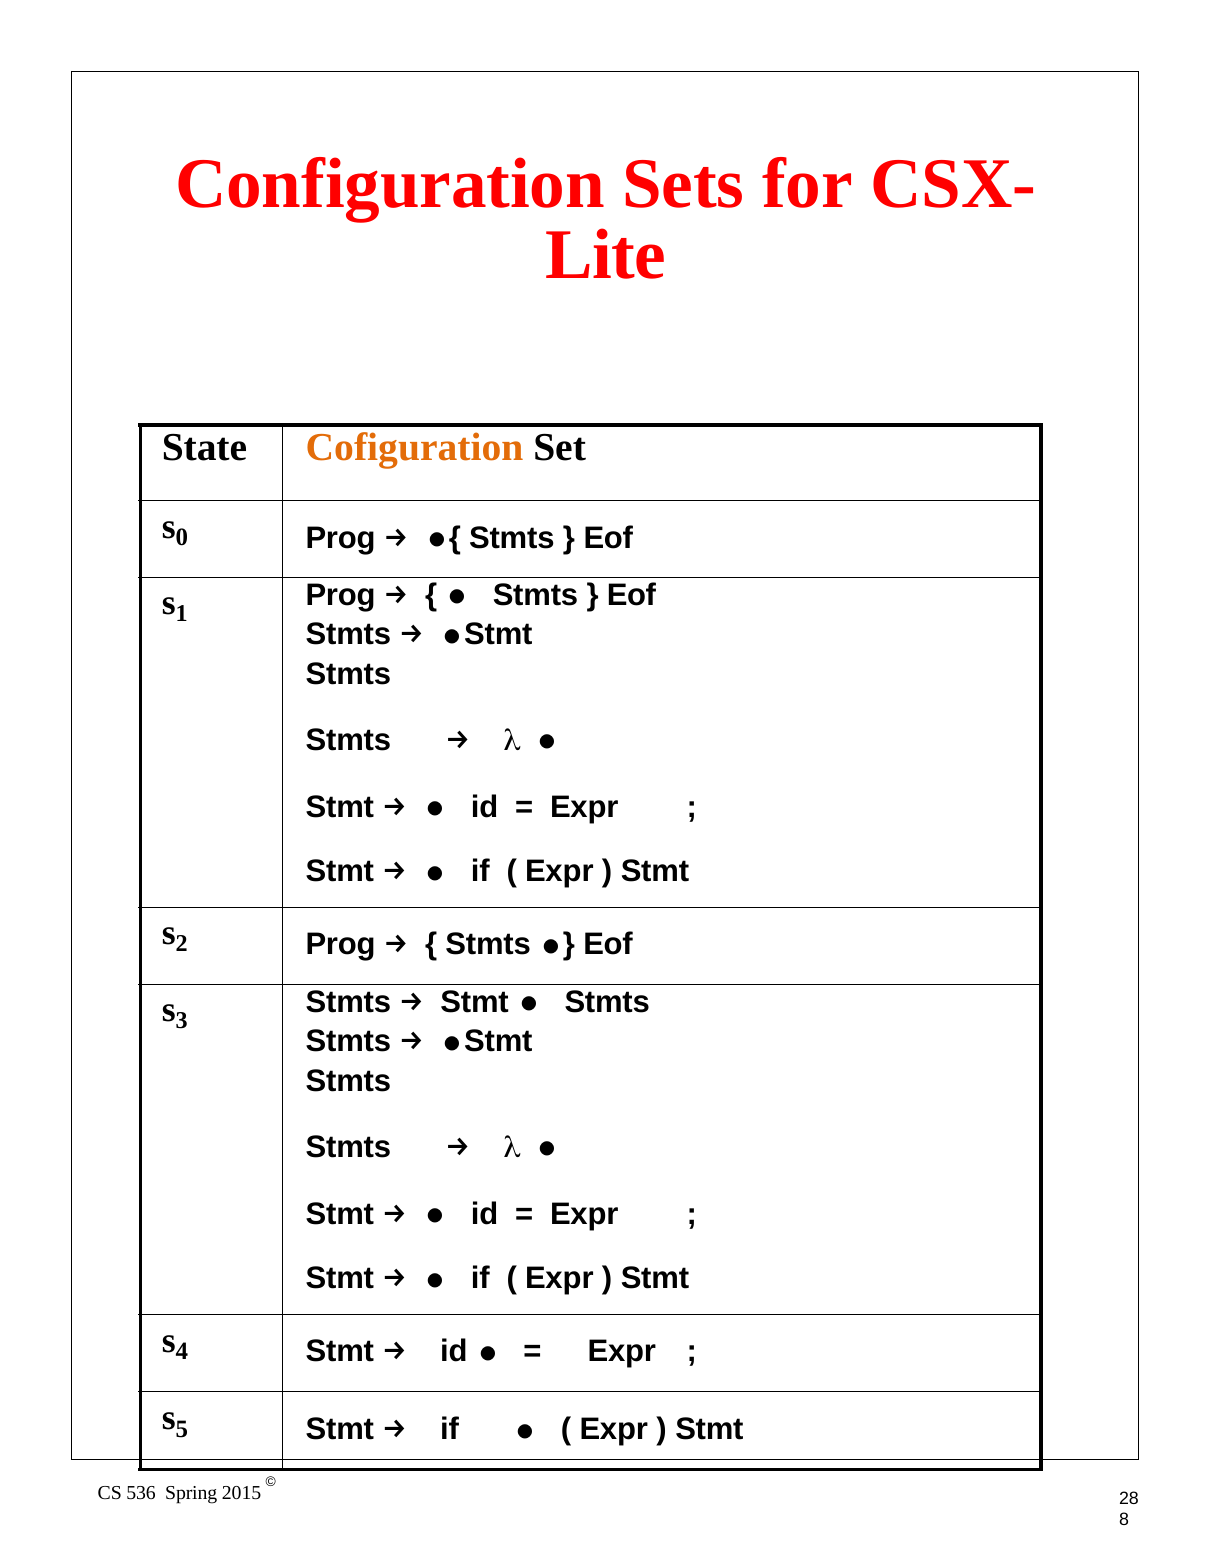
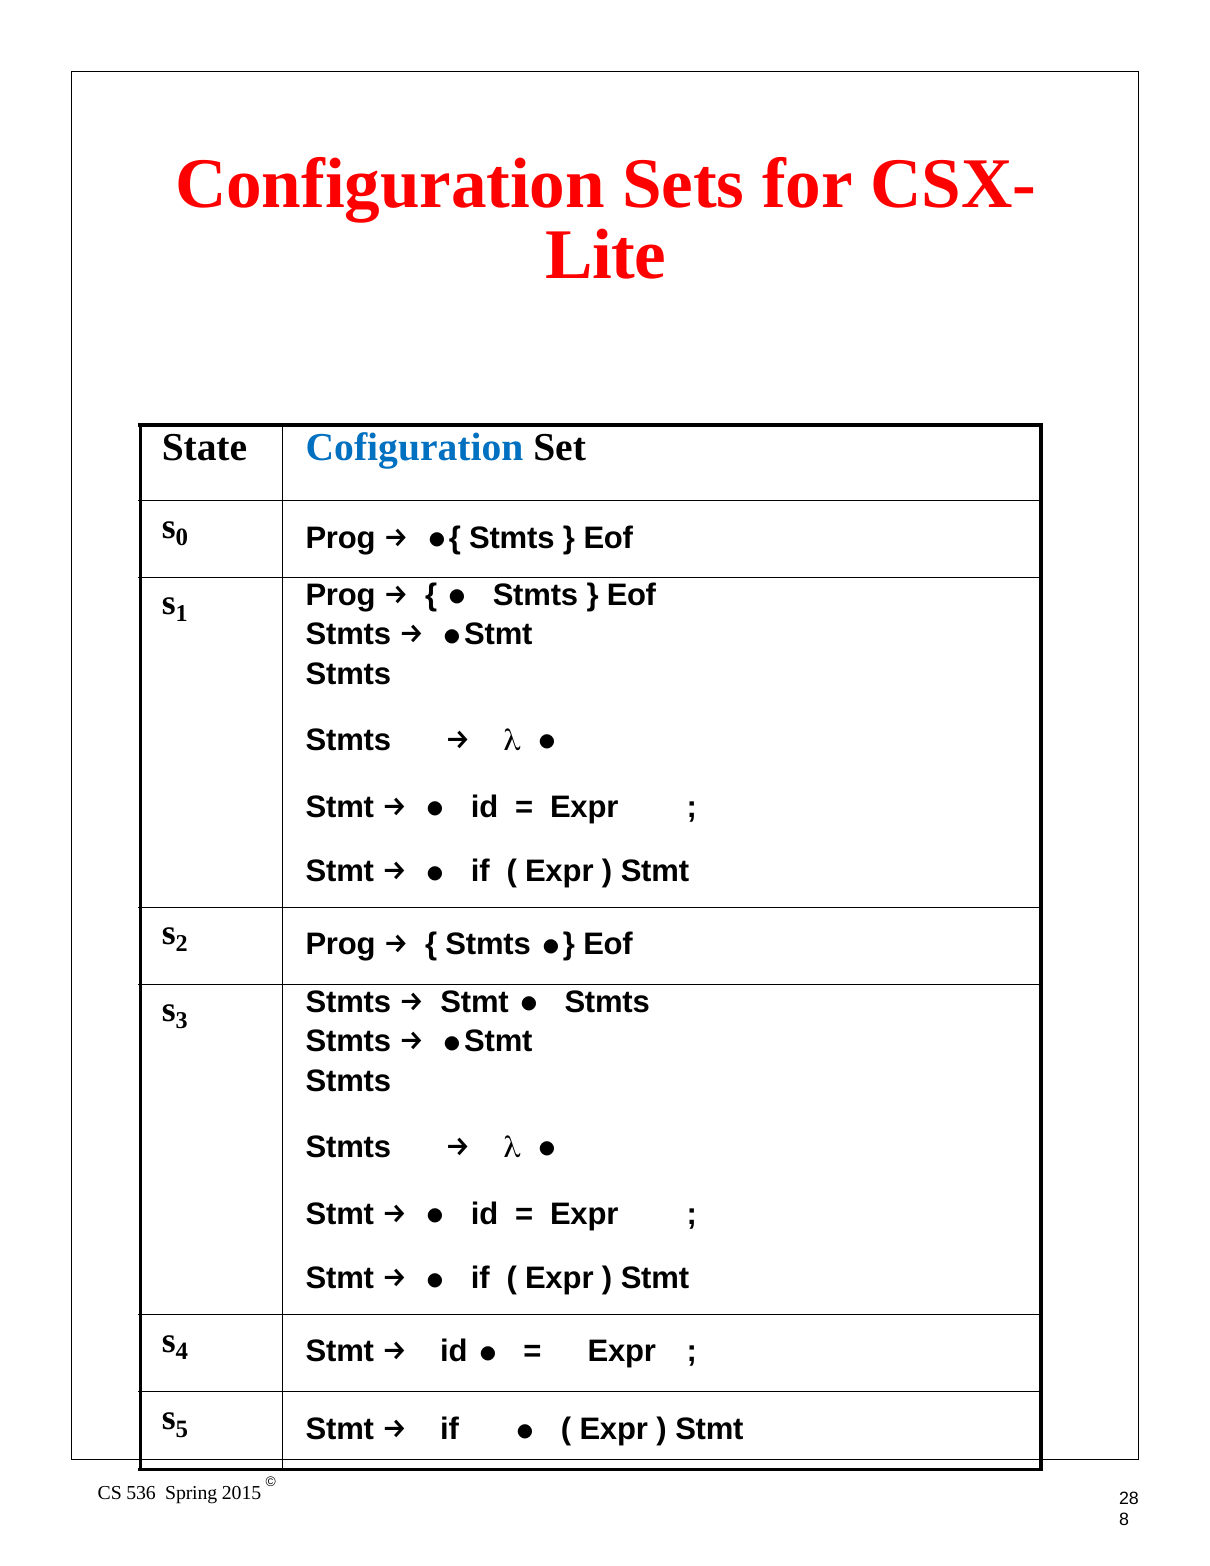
Cofiguration colour: orange -> blue (414, 447)
